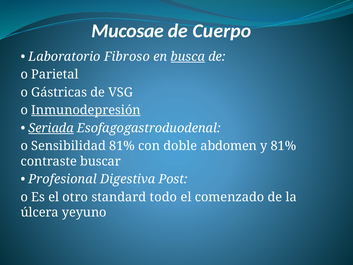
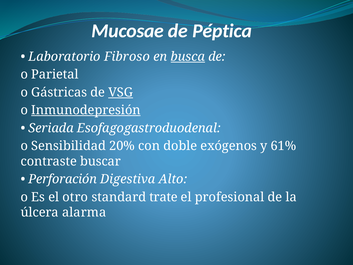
Cuerpo: Cuerpo -> Péptica (222, 31)
VSG underline: none -> present (121, 92)
Seriada underline: present -> none (51, 128)
Sensibilidad 81%: 81% -> 20% (122, 146)
abdomen: abdomen -> exógenos (229, 146)
y 81%: 81% -> 61% (283, 146)
Profesional: Profesional -> Perforación (63, 179)
Post: Post -> Alto (173, 179)
todo: todo -> trate (163, 197)
comenzado: comenzado -> profesional (230, 197)
yeyuno: yeyuno -> alarma (84, 212)
